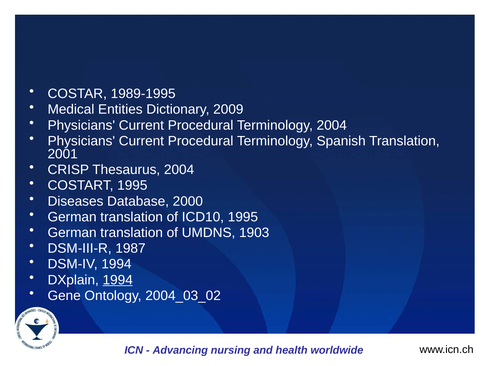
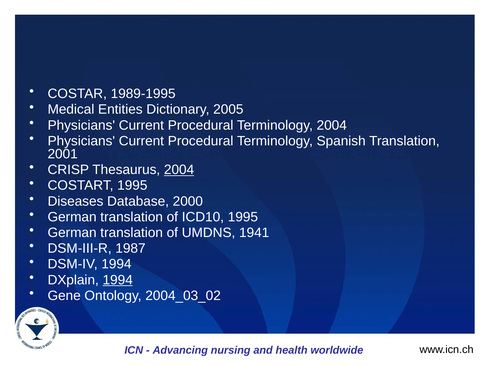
2009: 2009 -> 2005 (228, 110)
2004 underline: none -> present (179, 170)
1903: 1903 -> 1941 (254, 233)
